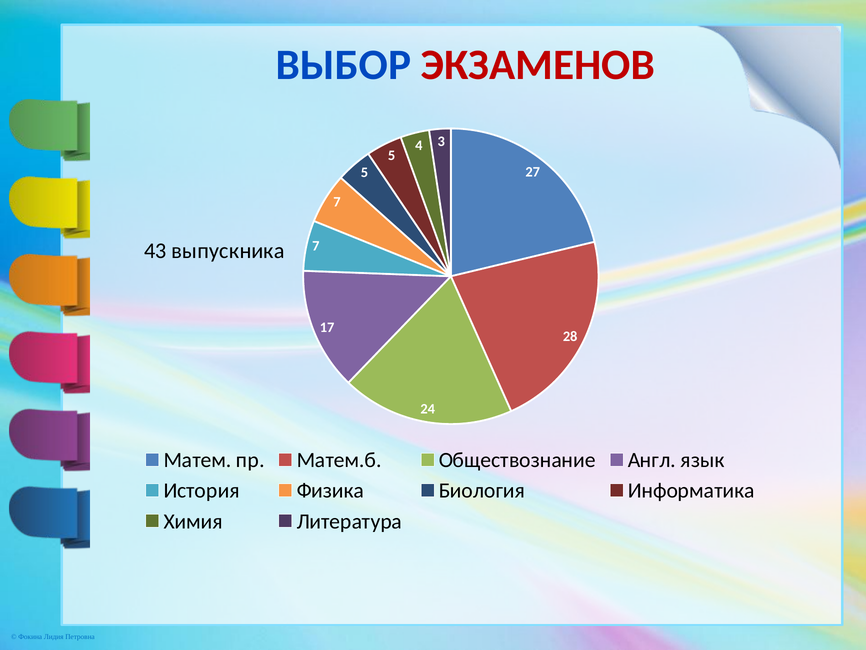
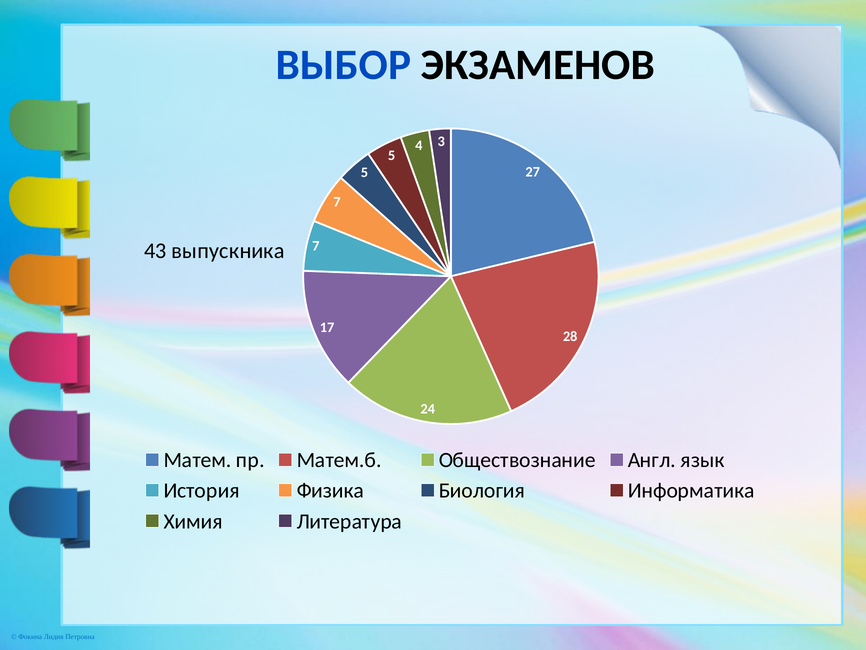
ЭКЗАМЕНОВ colour: red -> black (538, 65)
